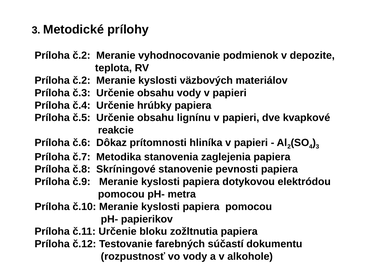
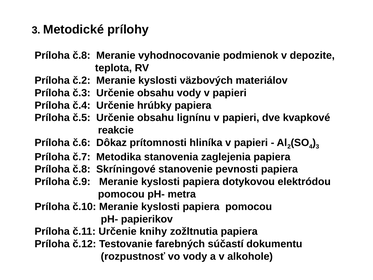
č.2: č.2 -> č.8 (82, 55)
bloku: bloku -> knihy (153, 231)
